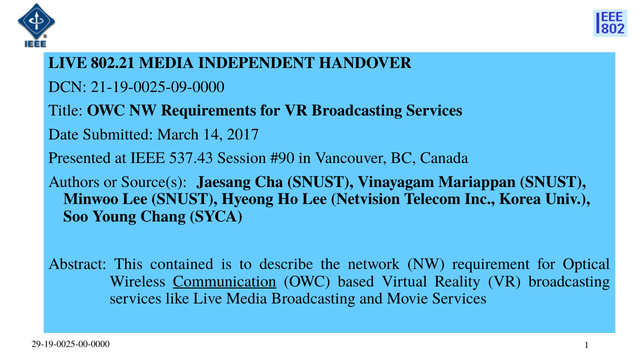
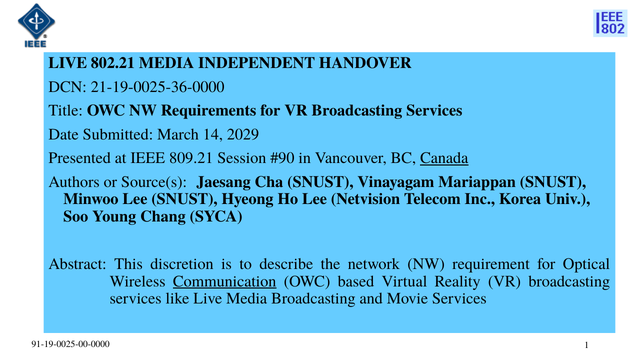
21-19-0025-09-0000: 21-19-0025-09-0000 -> 21-19-0025-36-0000 (158, 87)
2017: 2017 -> 2029 (243, 134)
537.43: 537.43 -> 809.21 (191, 158)
Canada underline: none -> present (444, 158)
contained: contained -> discretion (182, 264)
29-19-0025-00-0000: 29-19-0025-00-0000 -> 91-19-0025-00-0000 (71, 344)
